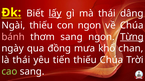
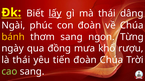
Ngài thiếu: thiếu -> phúc (41, 26)
con ngon: ngon -> đoàn (89, 26)
bánh colour: pink -> yellow (13, 37)
Từng underline: present -> none (132, 37)
chan: chan -> rượu (131, 49)
tiến thiếu: thiếu -> đoàn (85, 60)
